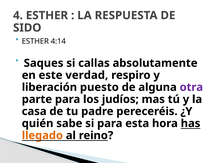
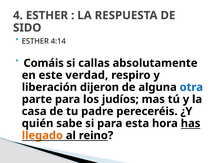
Saques: Saques -> Comáis (44, 63)
puesto: puesto -> dijeron (99, 87)
otra colour: purple -> blue (191, 87)
